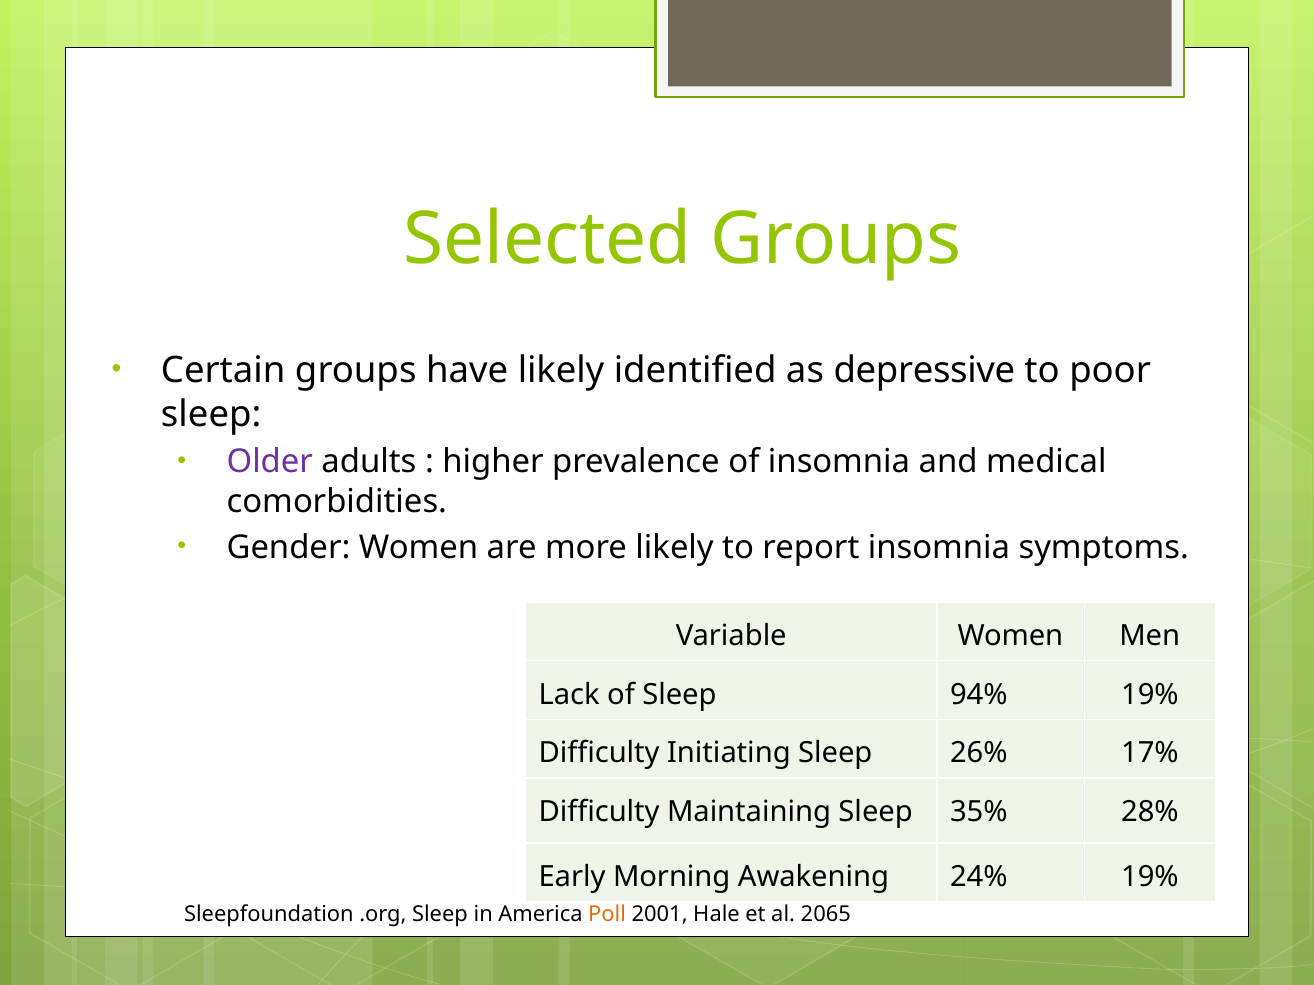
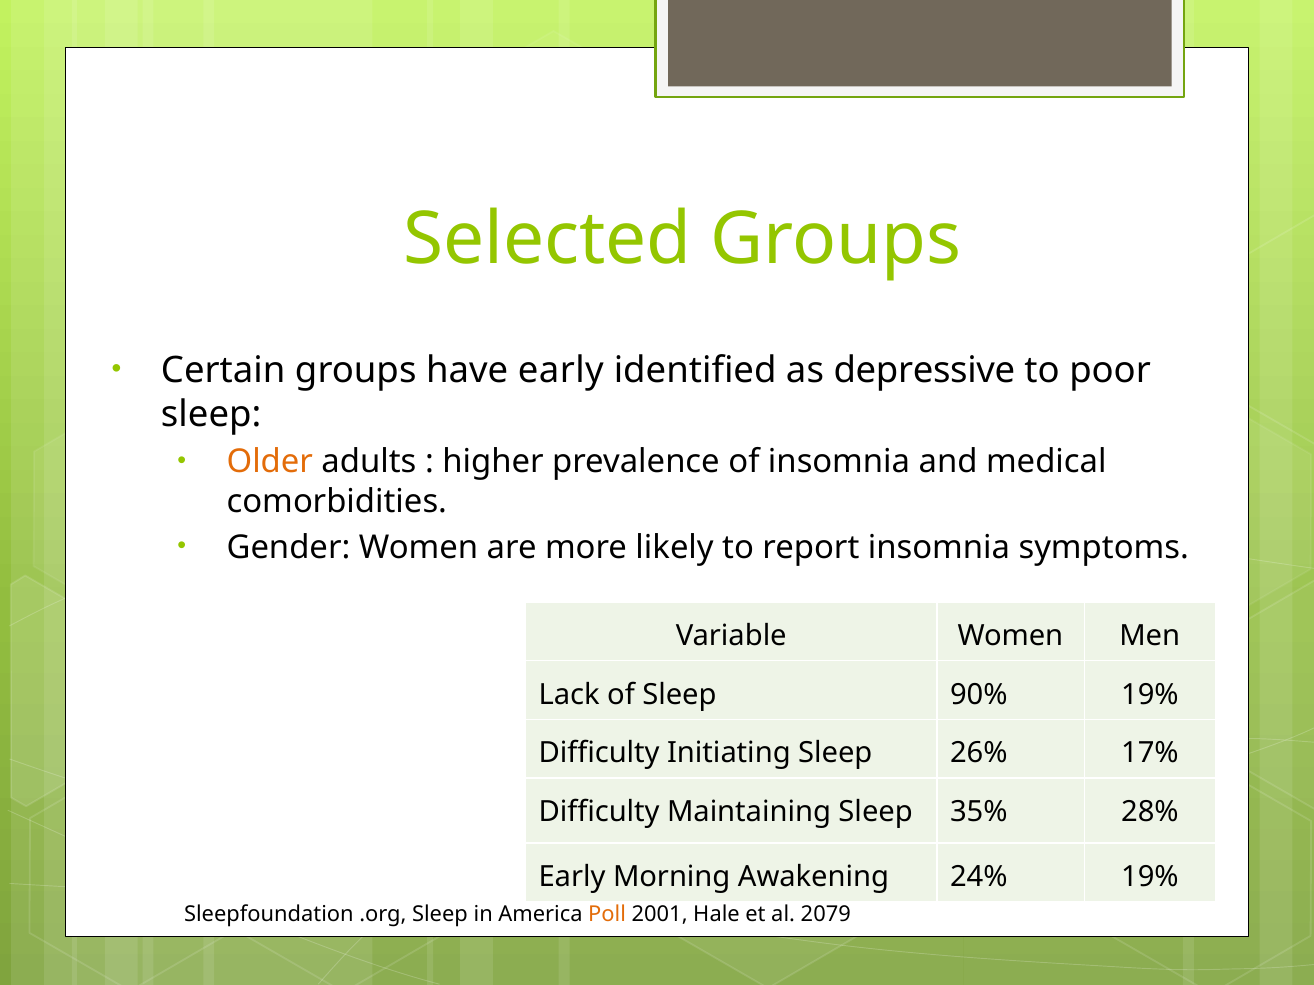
have likely: likely -> early (561, 371)
Older colour: purple -> orange (270, 462)
94%: 94% -> 90% (979, 695)
2065: 2065 -> 2079 (826, 915)
